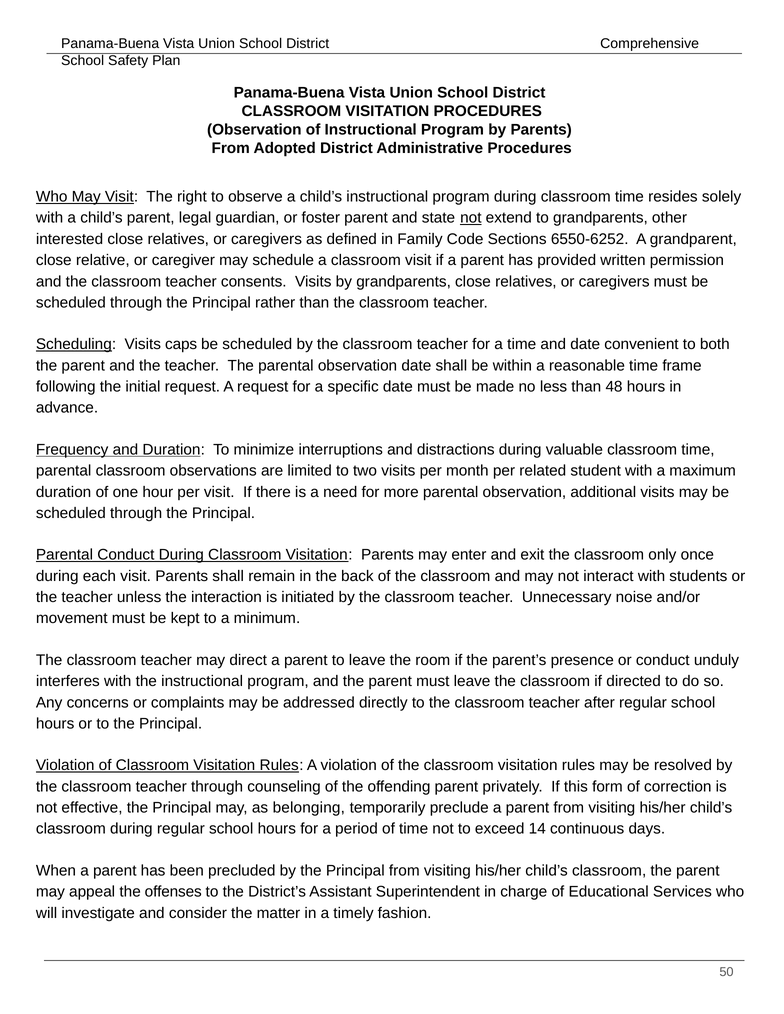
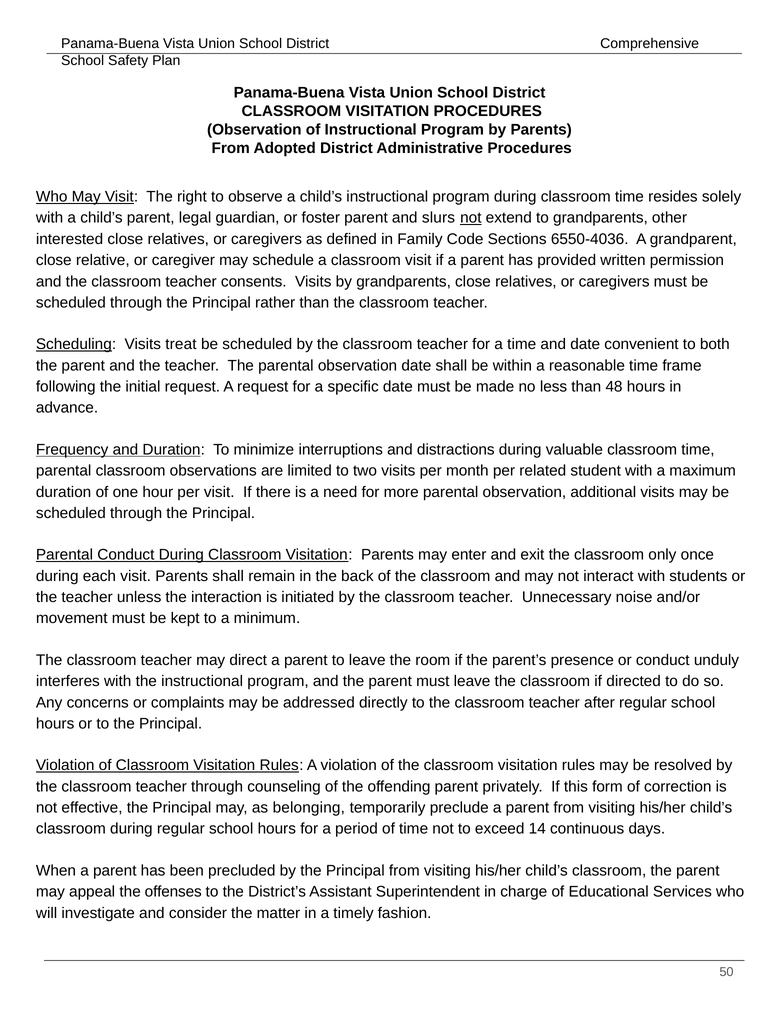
state: state -> slurs (438, 218)
6550-6252: 6550-6252 -> 6550-4036 (590, 239)
caps: caps -> treat (181, 345)
